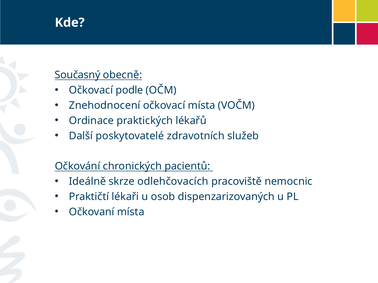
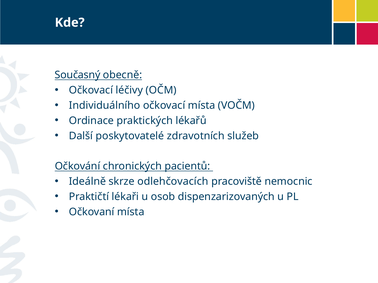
podle: podle -> léčivy (129, 90)
Znehodnocení: Znehodnocení -> Individuálního (105, 106)
